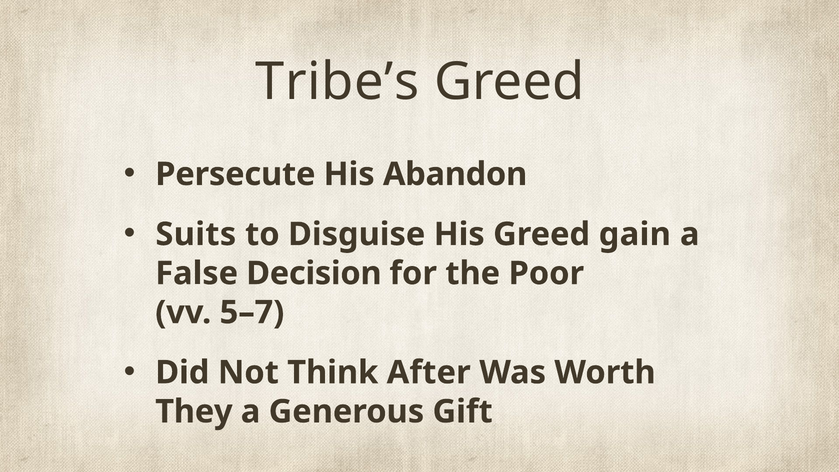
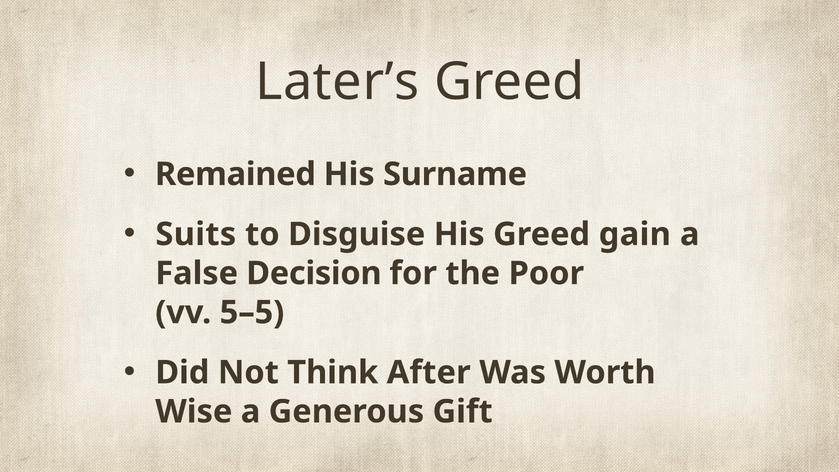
Tribe’s: Tribe’s -> Later’s (337, 82)
Persecute: Persecute -> Remained (235, 174)
Abandon: Abandon -> Surname (455, 174)
5–7: 5–7 -> 5–5 (252, 312)
They: They -> Wise (194, 412)
